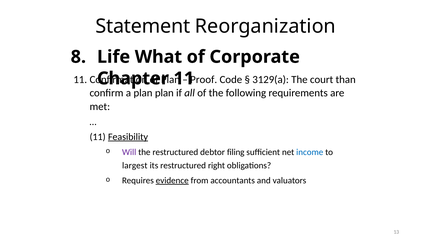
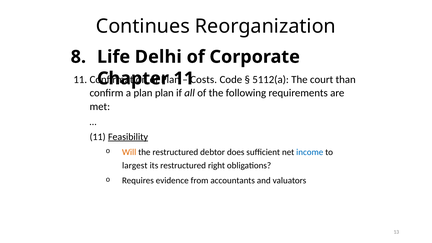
Statement: Statement -> Continues (143, 26)
What: What -> Delhi (158, 57)
Proof: Proof -> Costs (204, 80)
3129(a: 3129(a -> 5112(a (271, 80)
Will colour: purple -> orange (129, 152)
filing: filing -> does (236, 152)
evidence underline: present -> none (172, 180)
